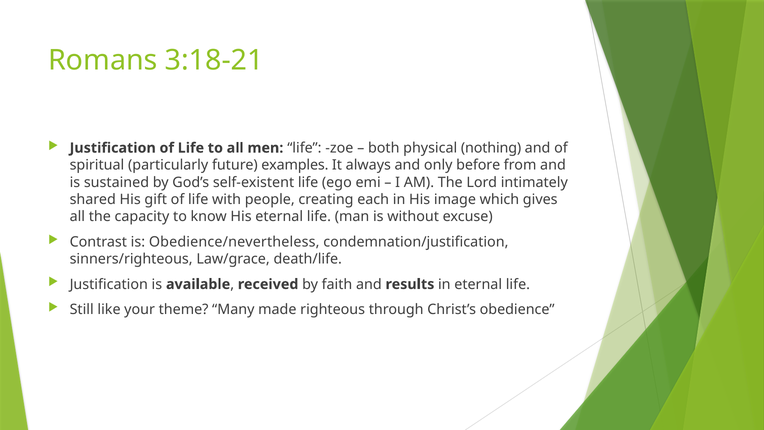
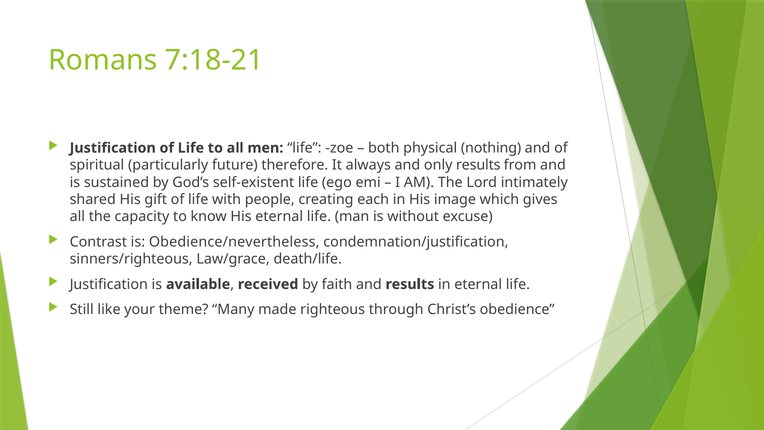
3:18-21: 3:18-21 -> 7:18-21 (214, 60)
examples: examples -> therefore (295, 165)
only before: before -> results (478, 165)
